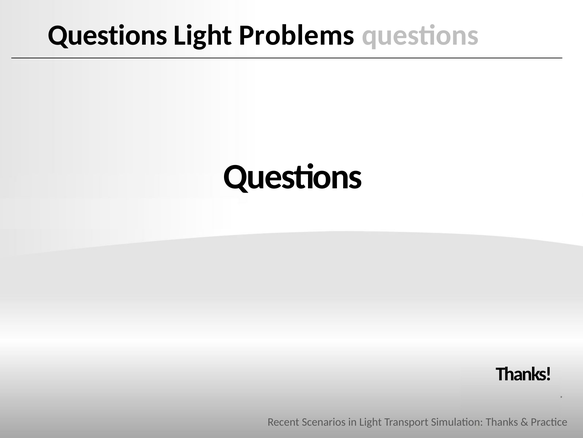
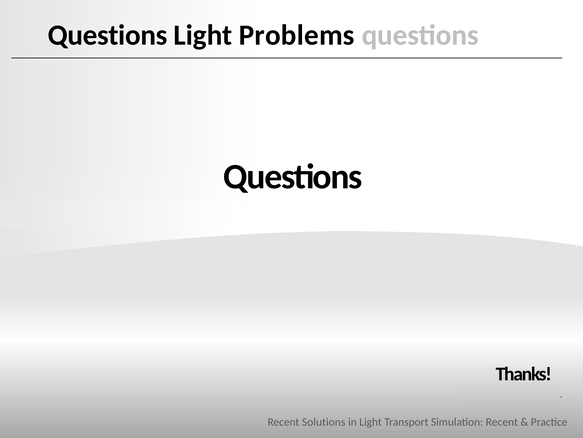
Scenarios: Scenarios -> Solutions (324, 421)
Simulation Thanks: Thanks -> Recent (502, 421)
